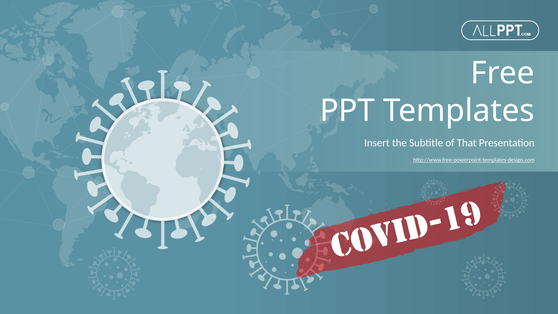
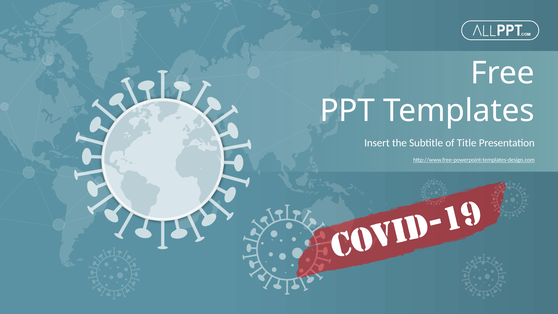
That: That -> Title (467, 143)
